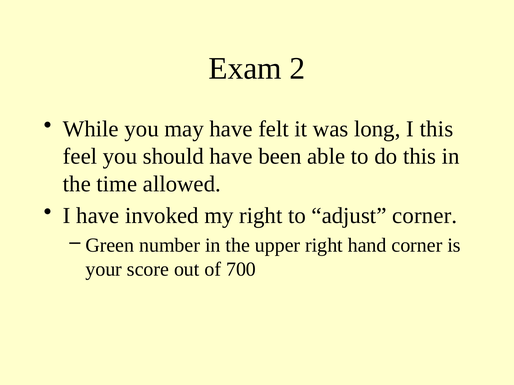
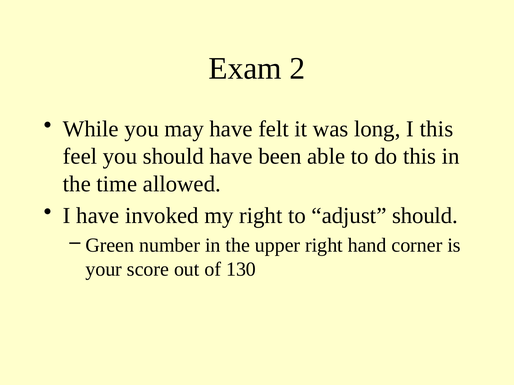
adjust corner: corner -> should (425, 216)
700: 700 -> 130 (241, 270)
